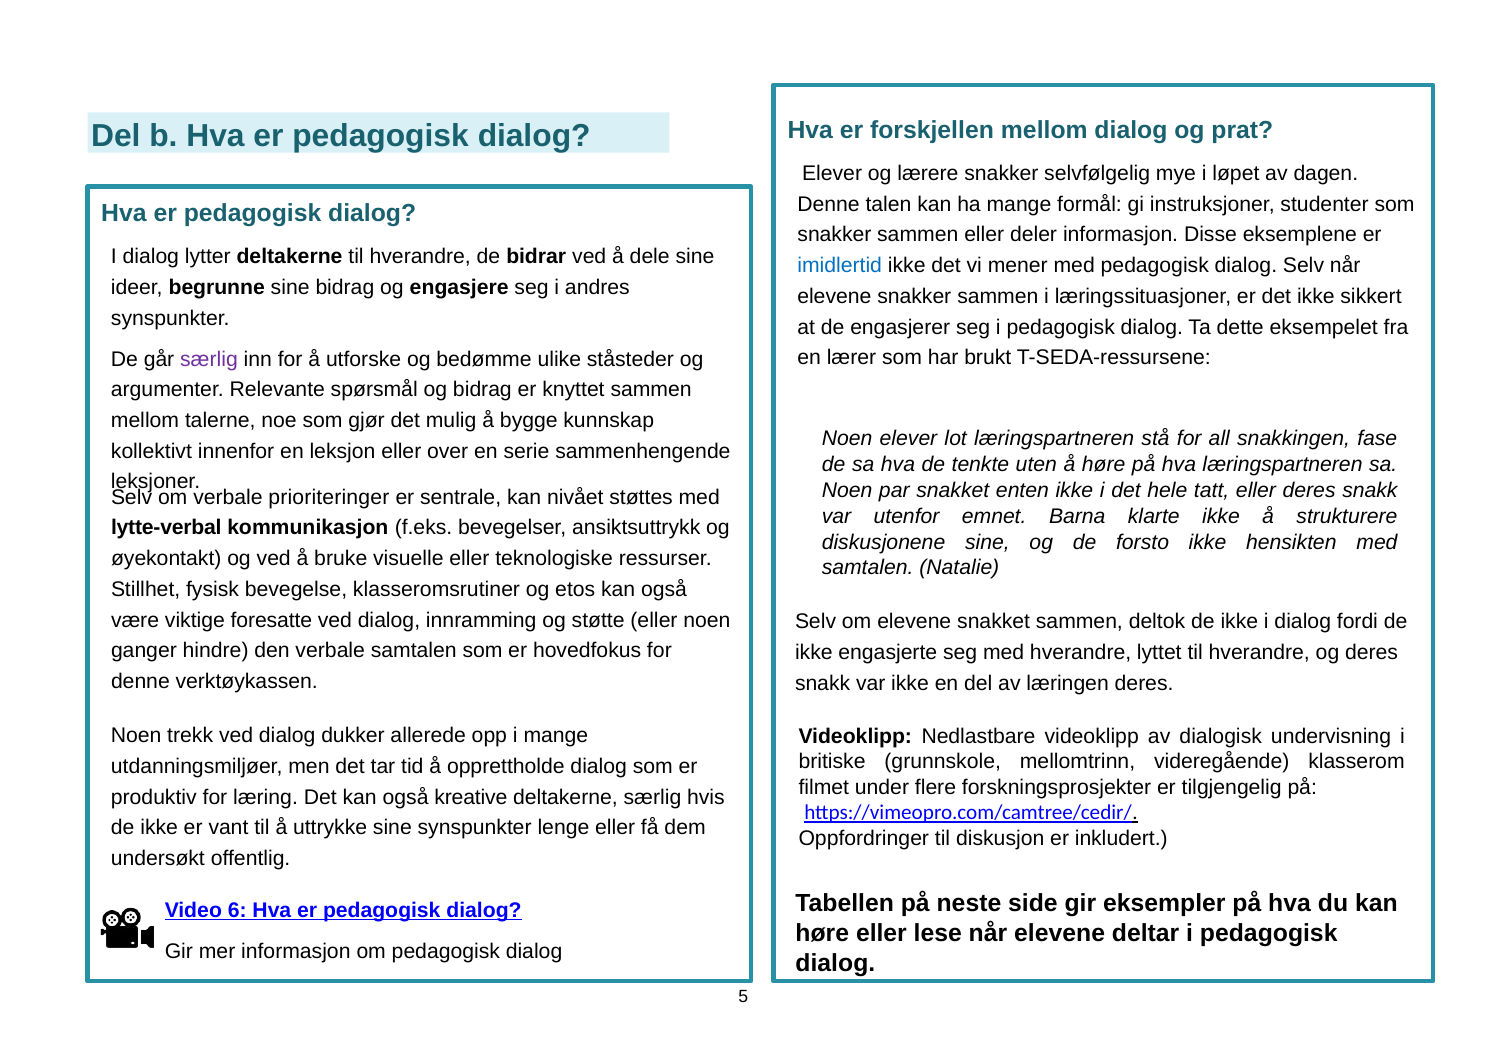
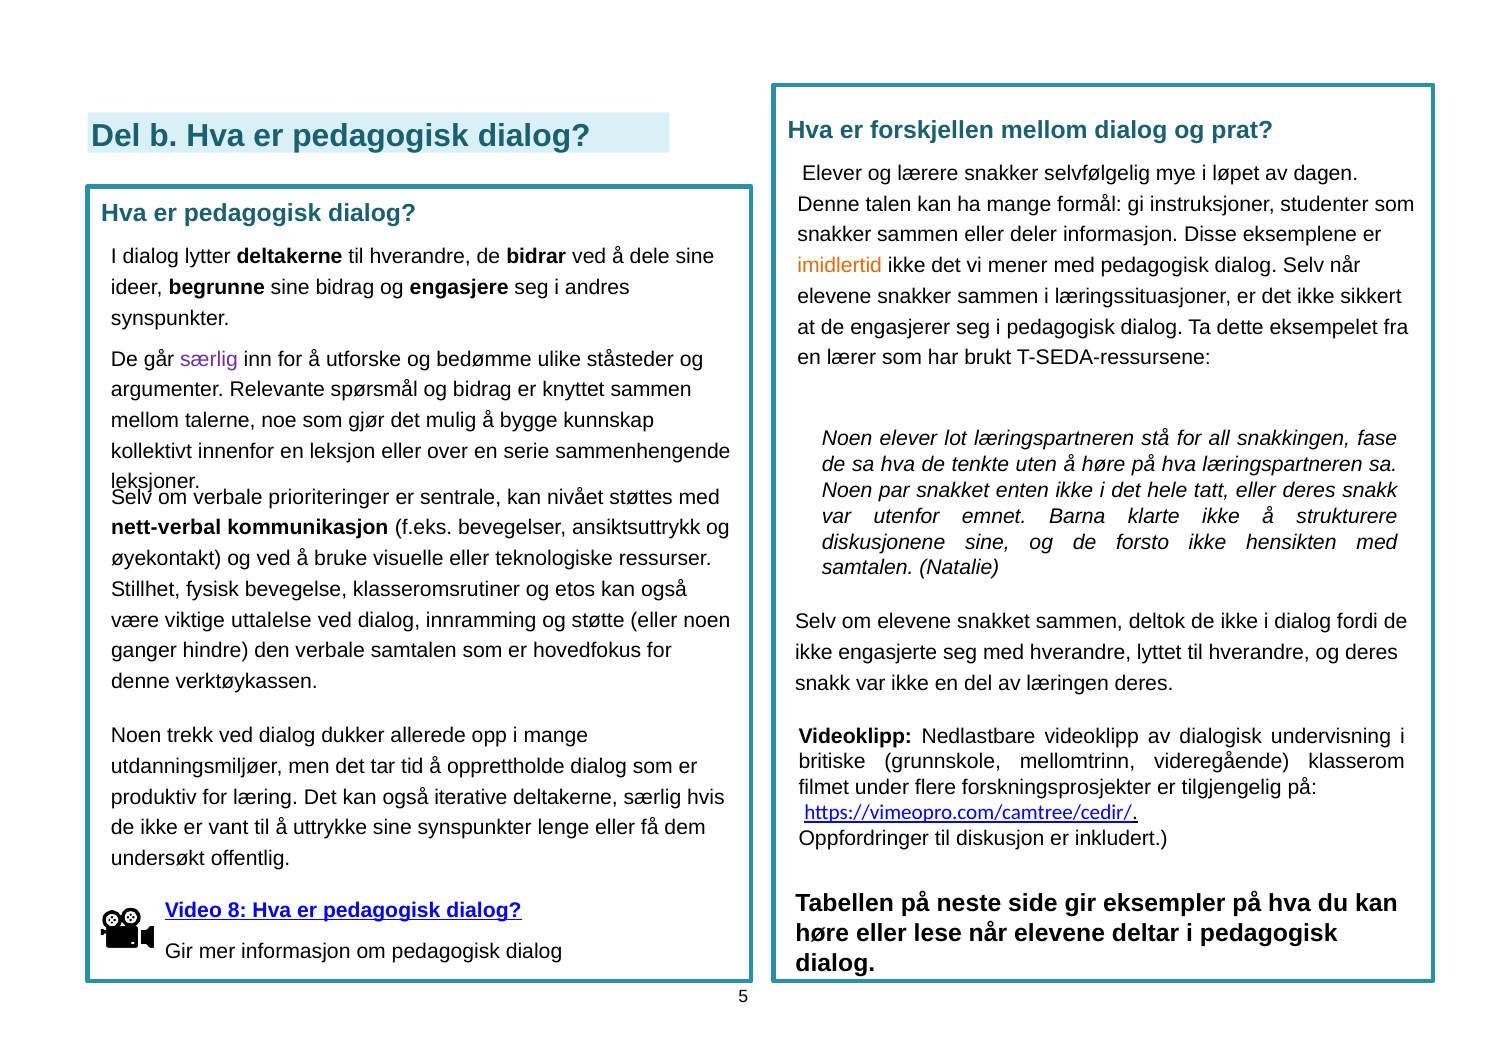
imidlertid colour: blue -> orange (840, 266)
lytte-verbal: lytte-verbal -> nett-verbal (166, 528)
foresatte: foresatte -> uttalelse (271, 620)
kreative: kreative -> iterative (471, 798)
6: 6 -> 8 (237, 911)
